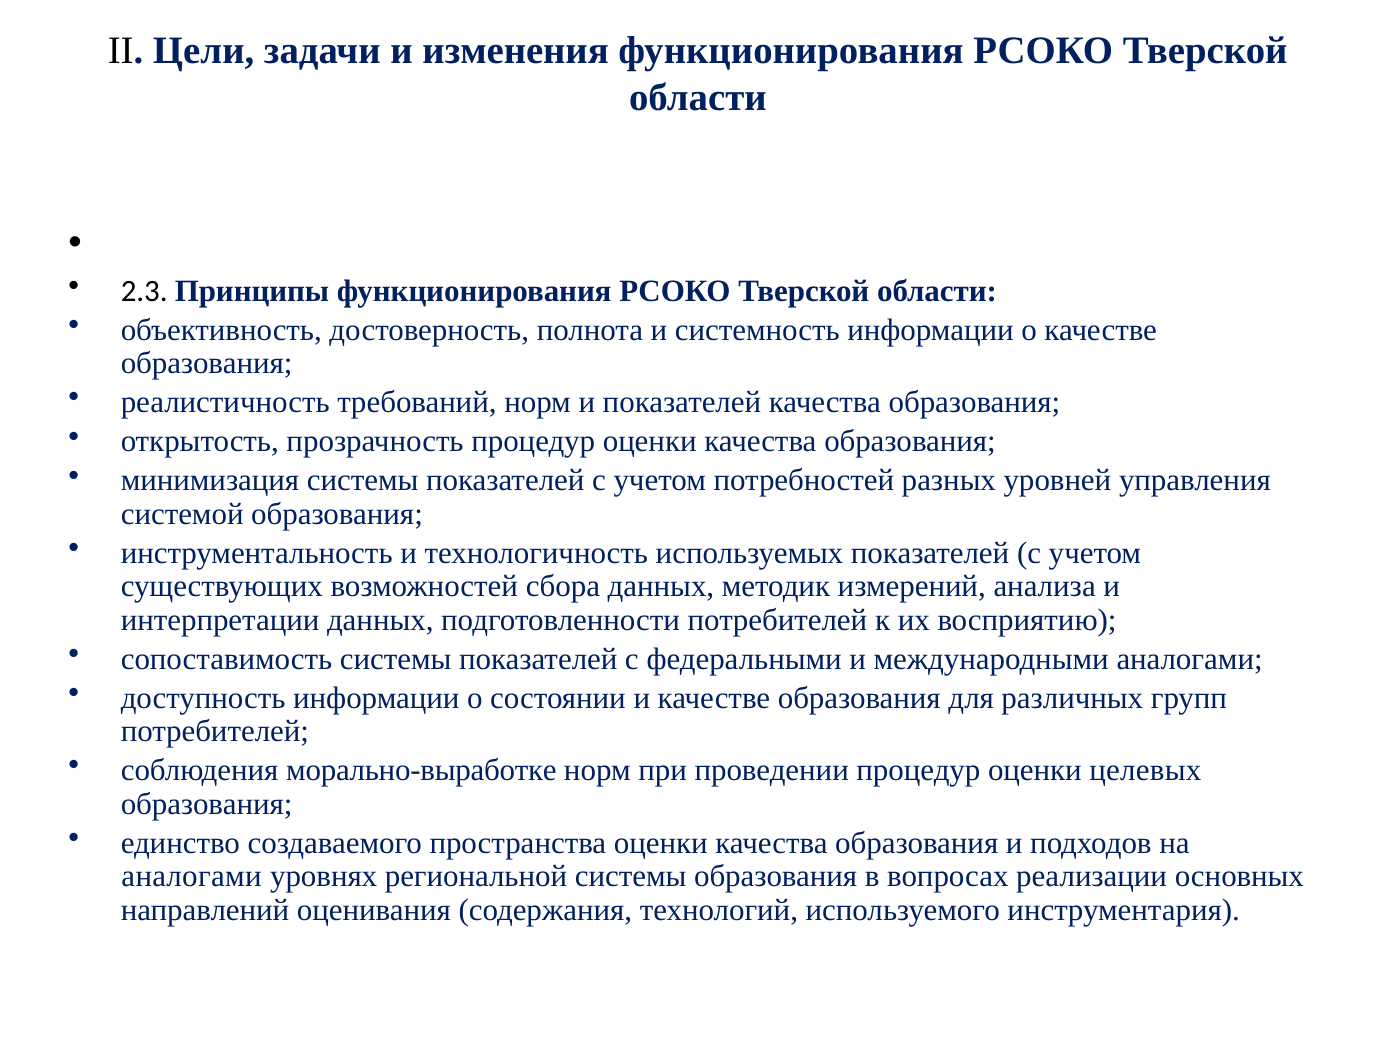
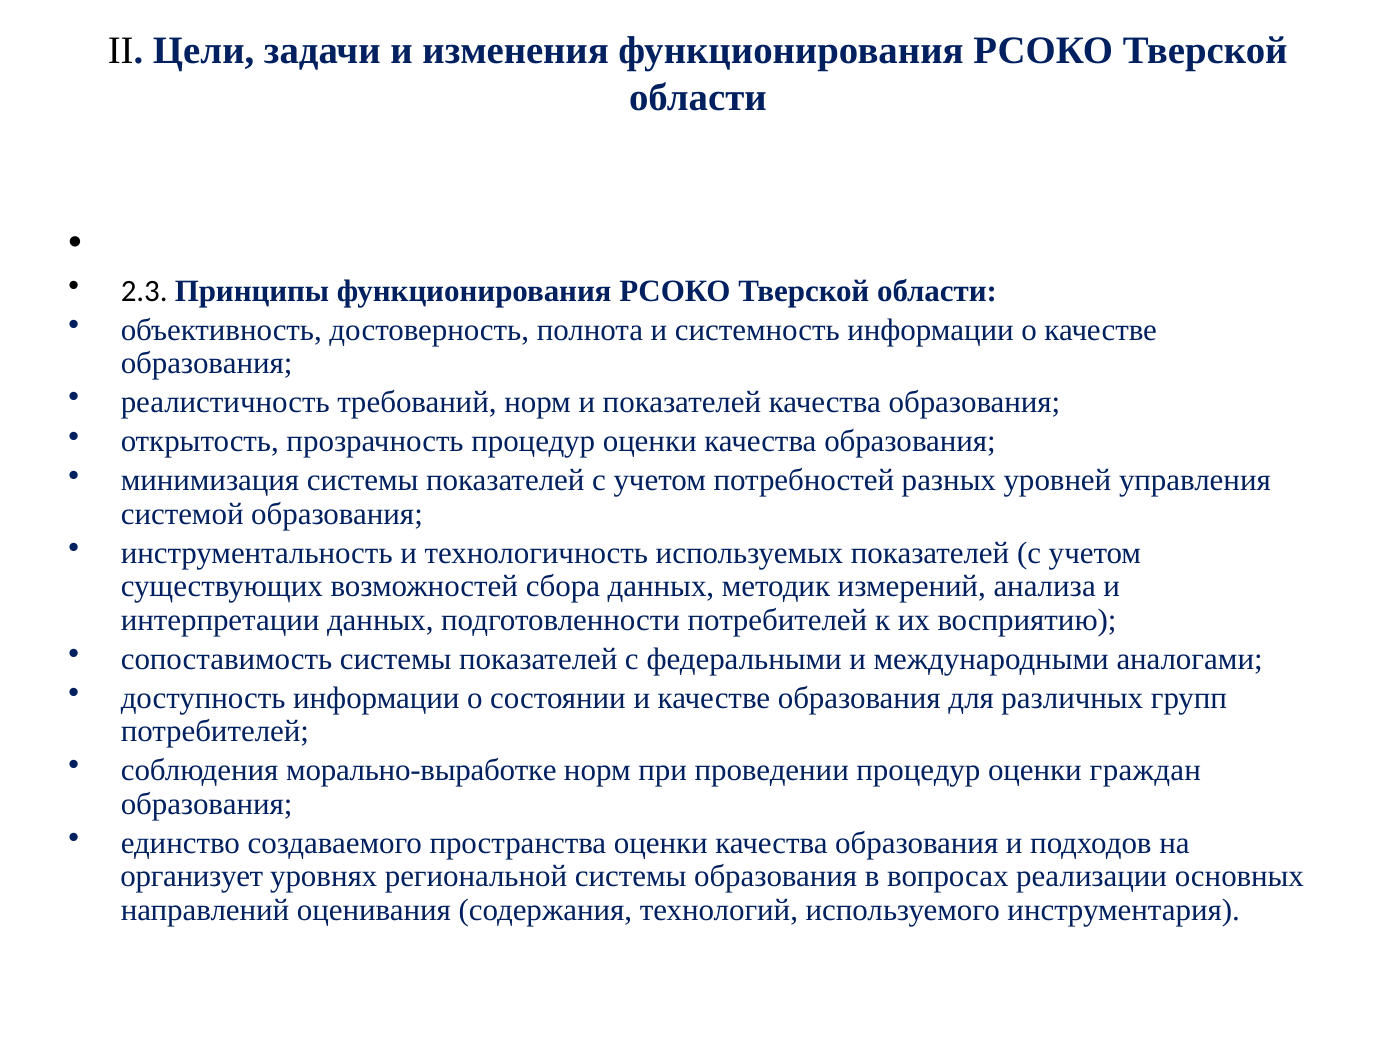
целевых: целевых -> граждан (1145, 770)
аналогами: аналогами -> организует (192, 876)
